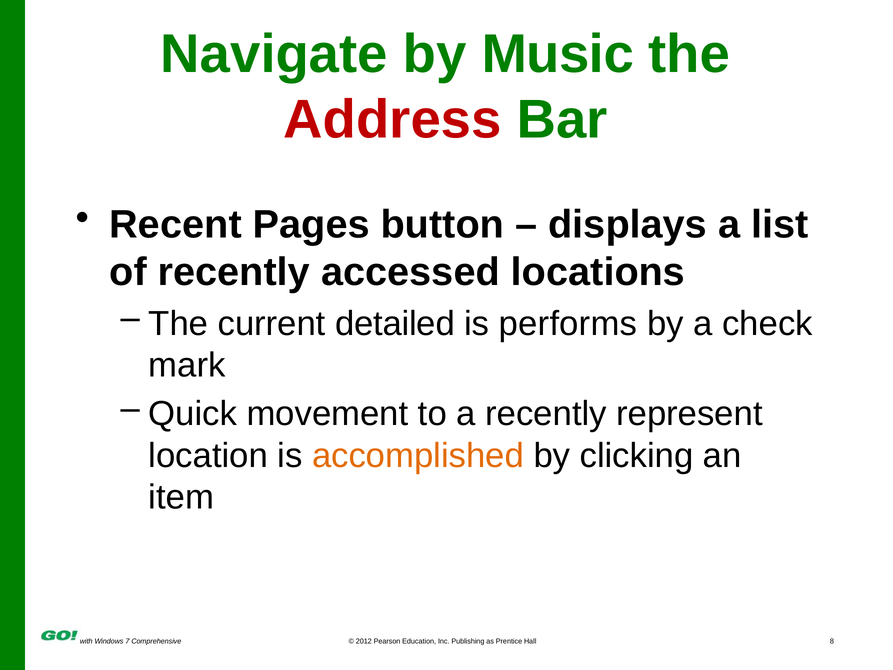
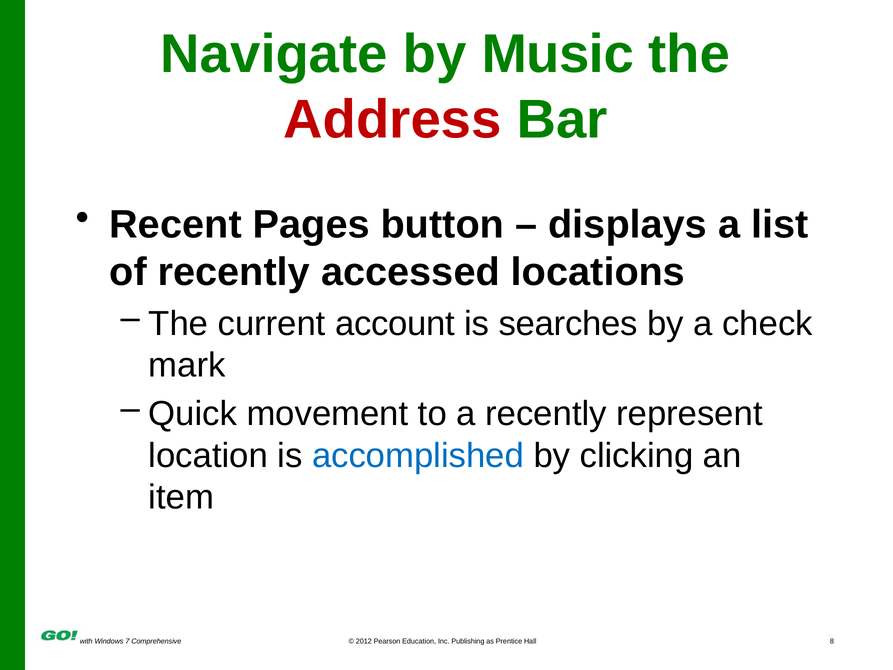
detailed: detailed -> account (395, 323)
performs: performs -> searches (568, 323)
accomplished colour: orange -> blue (418, 455)
